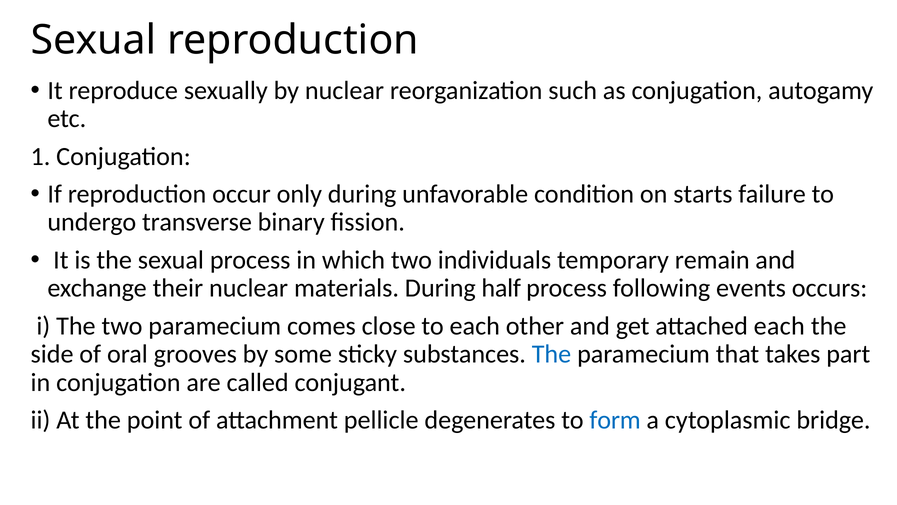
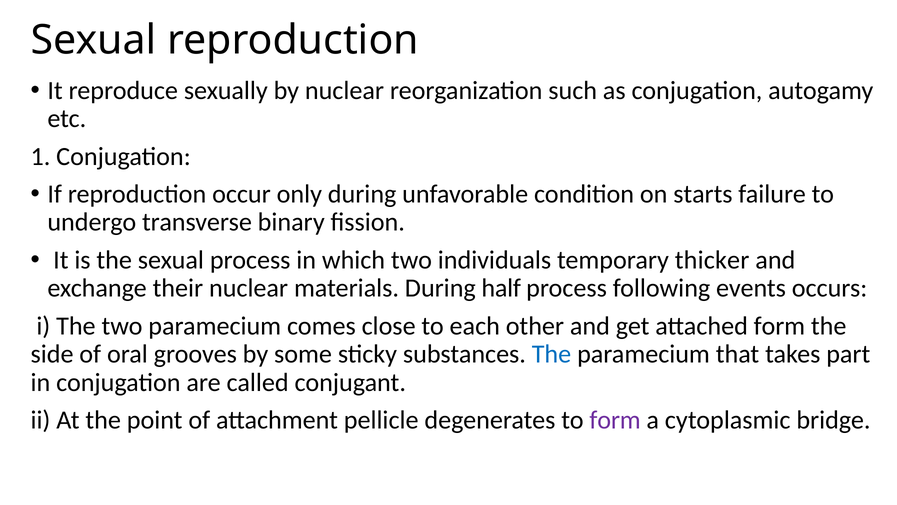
remain: remain -> thicker (712, 260)
attached each: each -> form (779, 326)
form colour: blue -> purple (615, 420)
